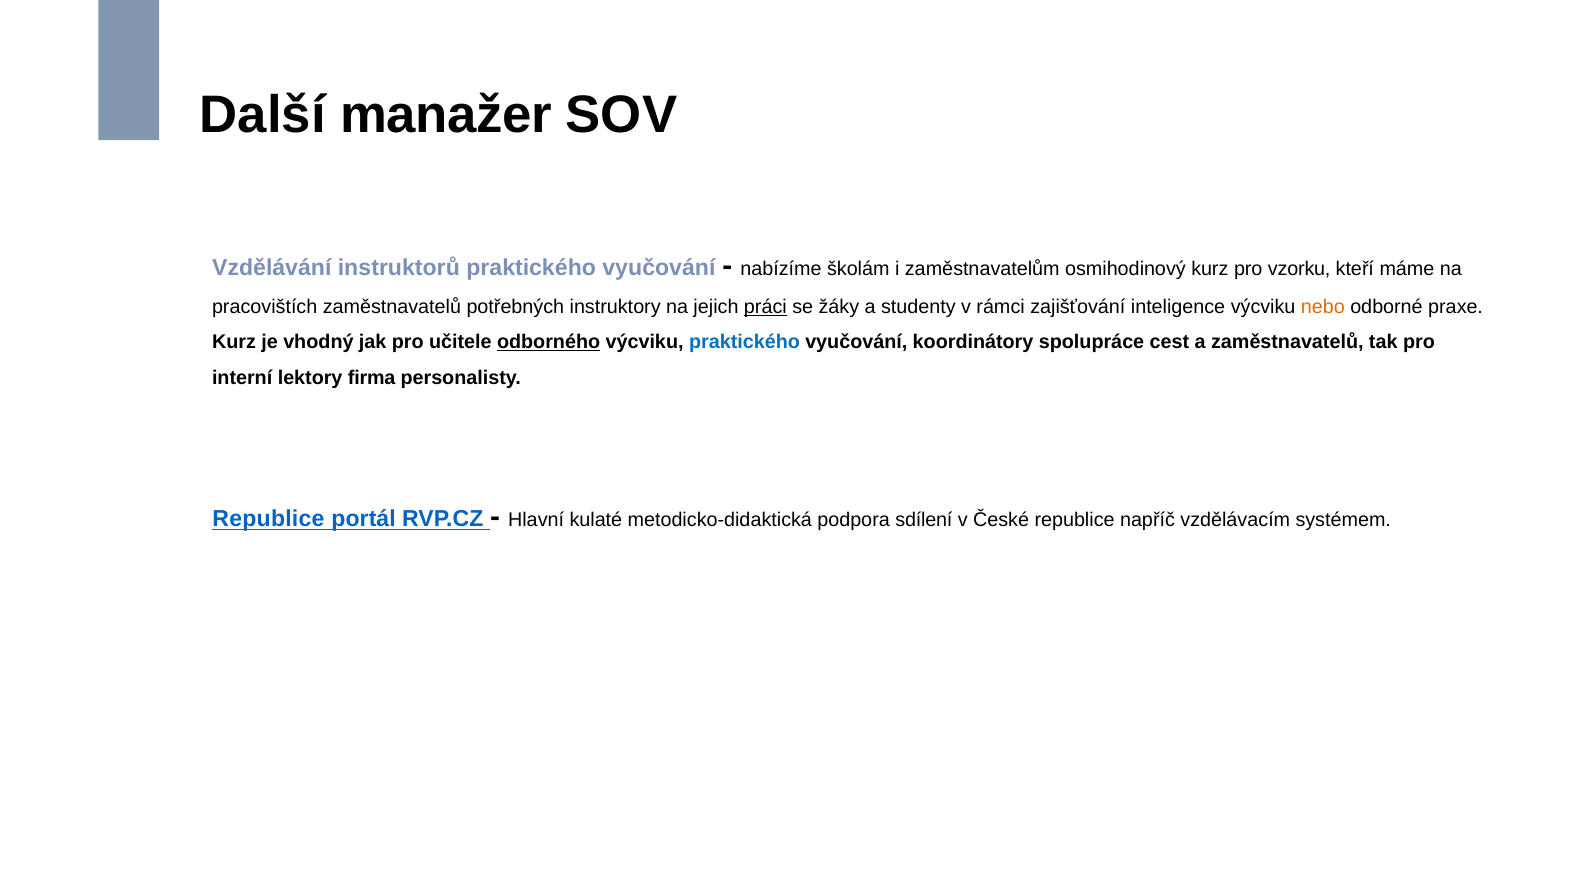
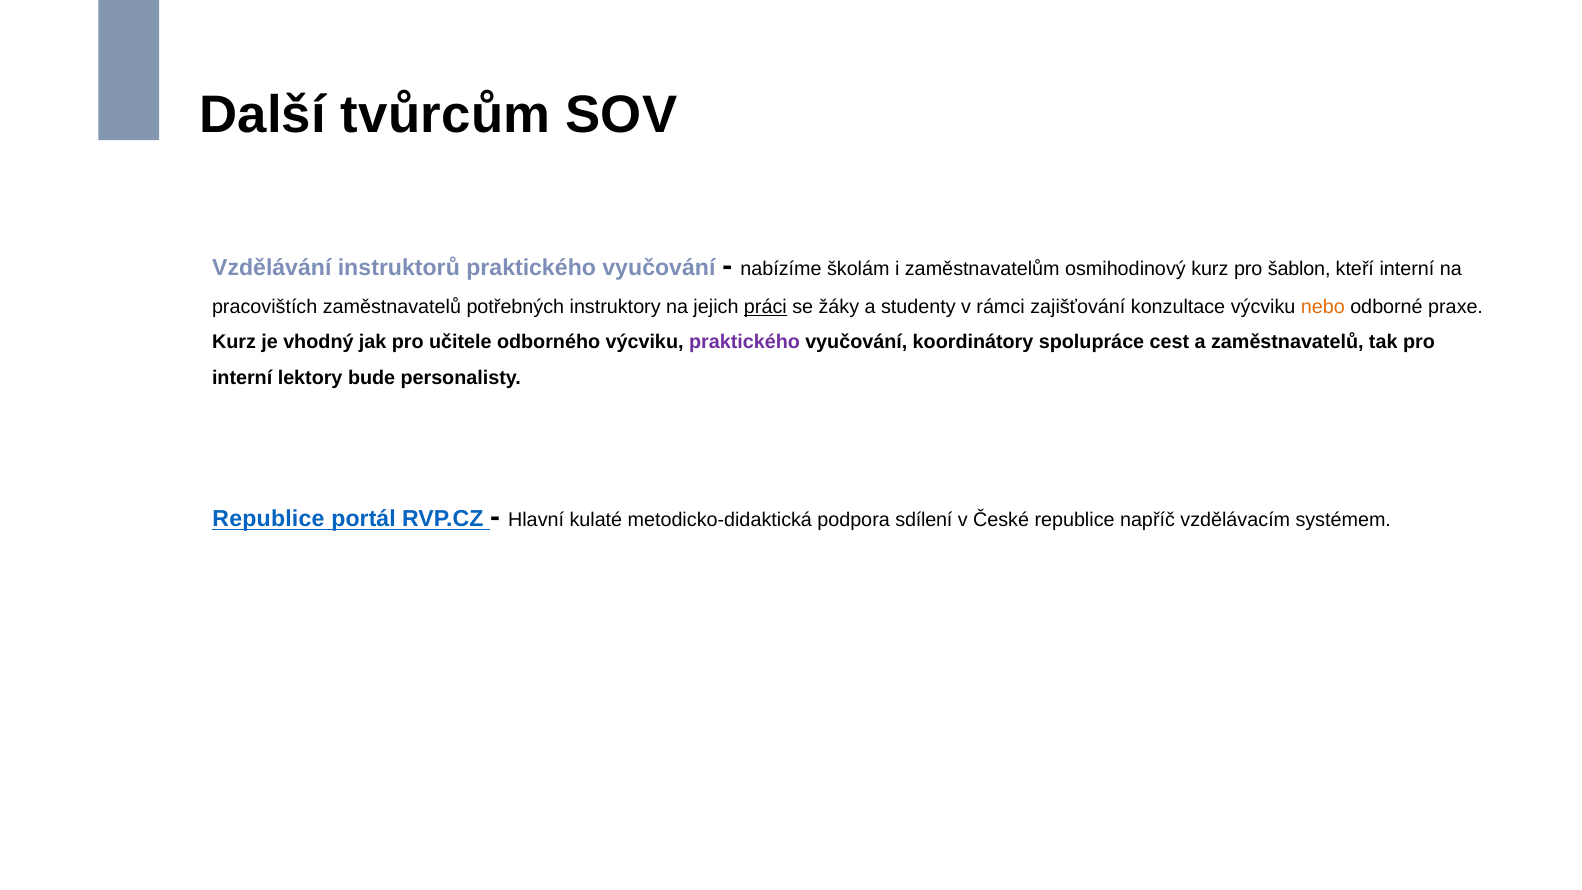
manažer: manažer -> tvůrcům (446, 115)
vzorku: vzorku -> šablon (1299, 269)
kteří máme: máme -> interní (1407, 269)
inteligence: inteligence -> konzultace (1178, 307)
odborného underline: present -> none (549, 342)
praktického colour: blue -> purple (744, 342)
firma: firma -> bude (372, 378)
